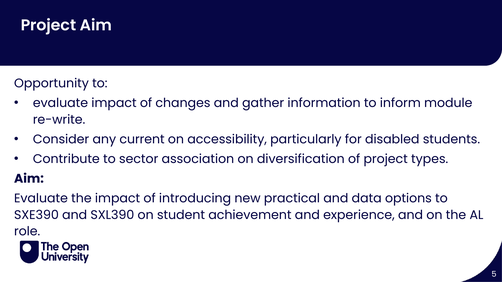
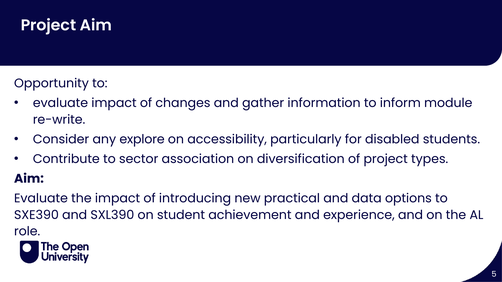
current: current -> explore (142, 140)
